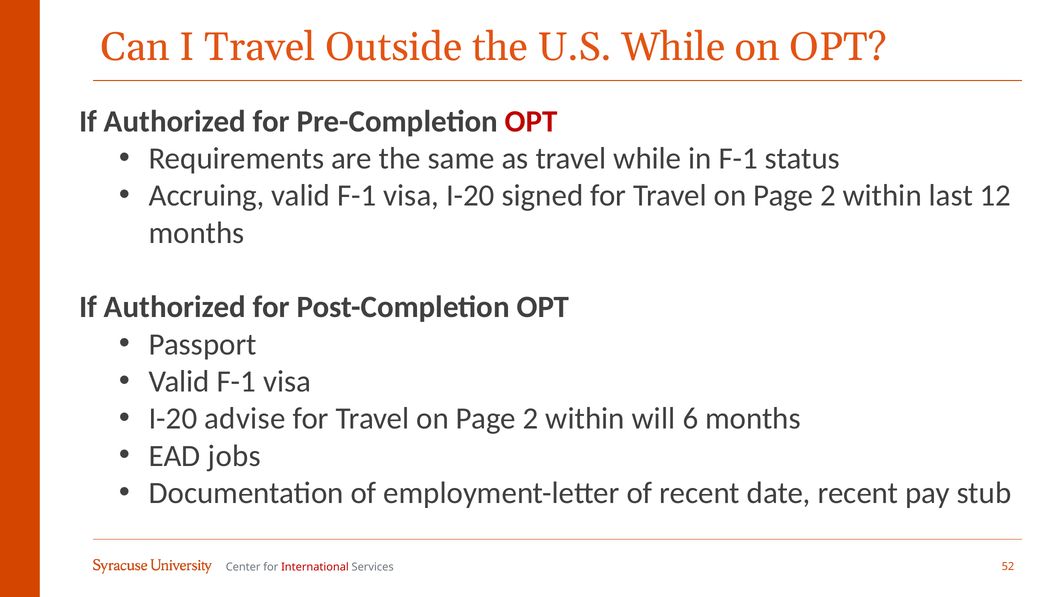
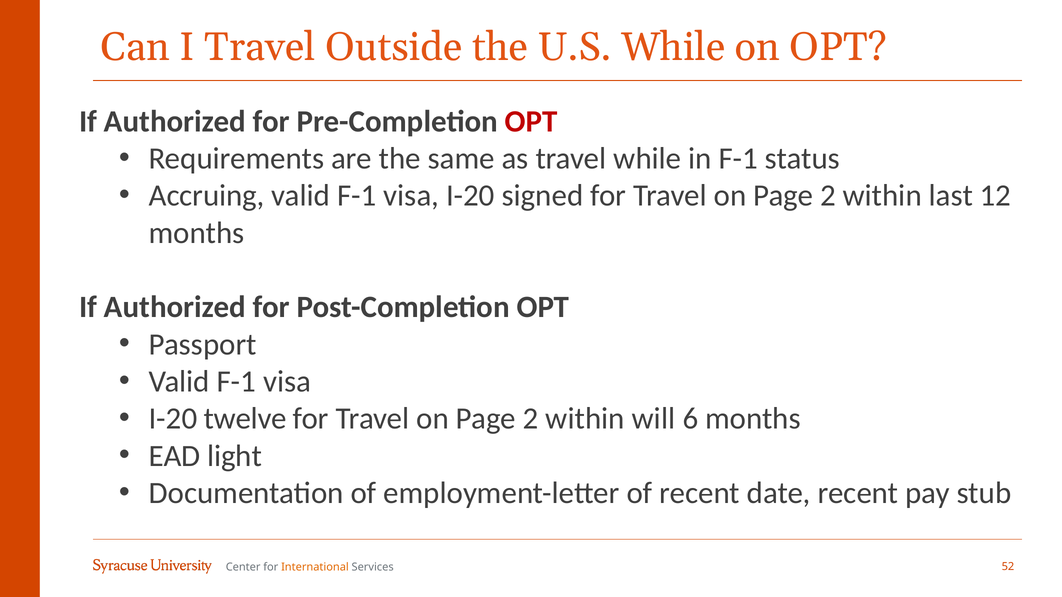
advise: advise -> twelve (245, 419)
jobs: jobs -> light (235, 456)
International colour: red -> orange (315, 567)
